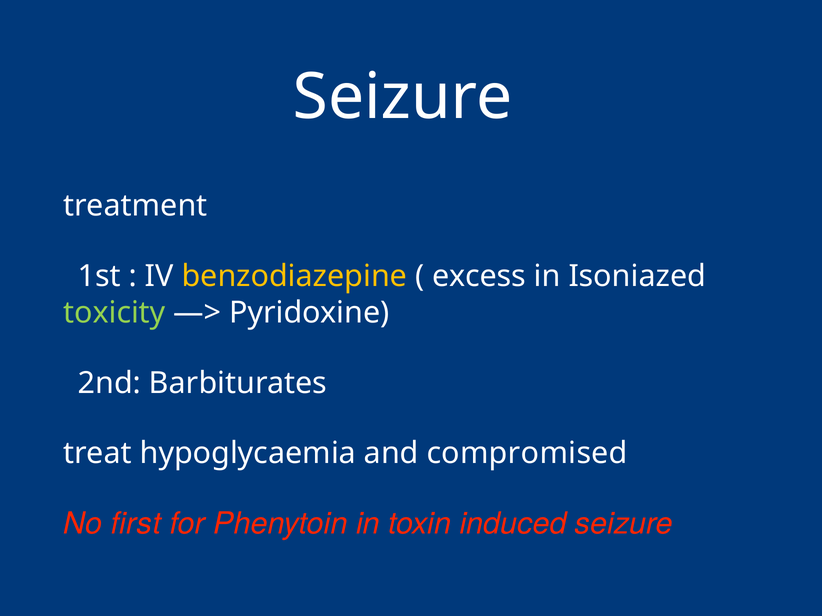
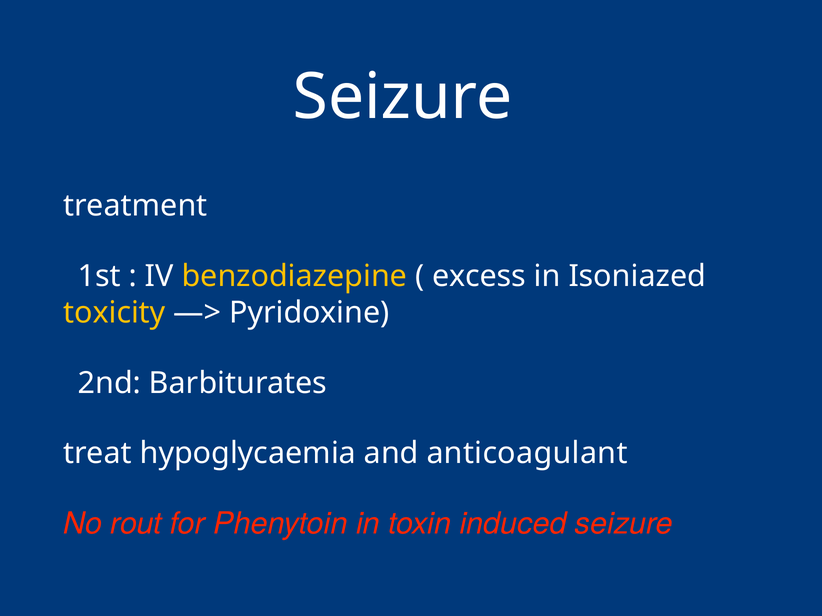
toxicity colour: light green -> yellow (114, 313)
compromised: compromised -> anticoagulant (527, 454)
first: first -> rout (136, 524)
